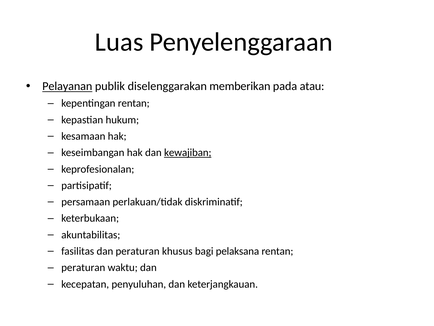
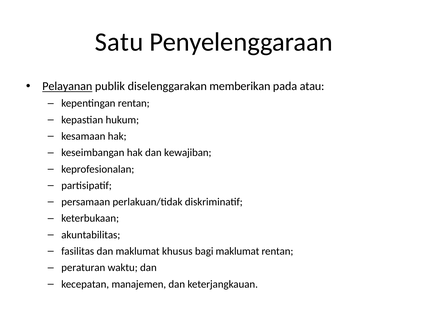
Luas: Luas -> Satu (119, 42)
kewajiban underline: present -> none (188, 152)
dan peraturan: peraturan -> maklumat (138, 251)
bagi pelaksana: pelaksana -> maklumat (237, 251)
penyuluhan: penyuluhan -> manajemen (139, 284)
